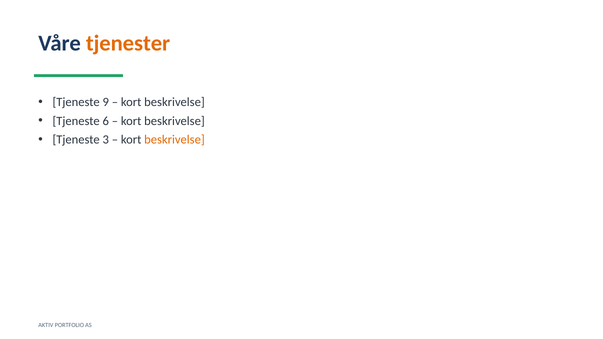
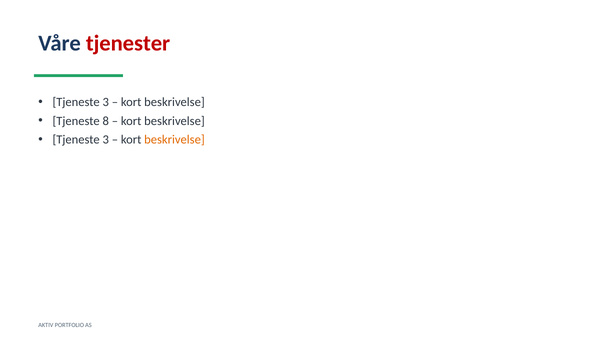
tjenester colour: orange -> red (128, 43)
9: 9 -> 3 (106, 102)
6: 6 -> 8 (106, 121)
